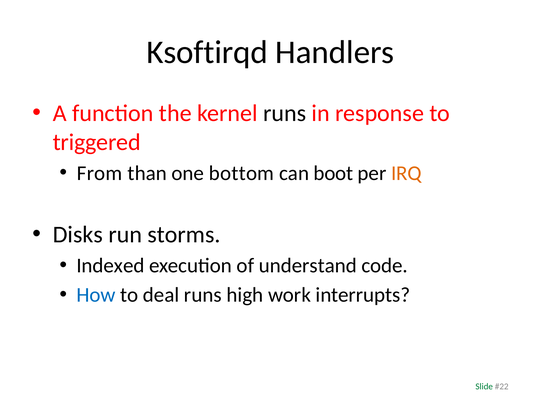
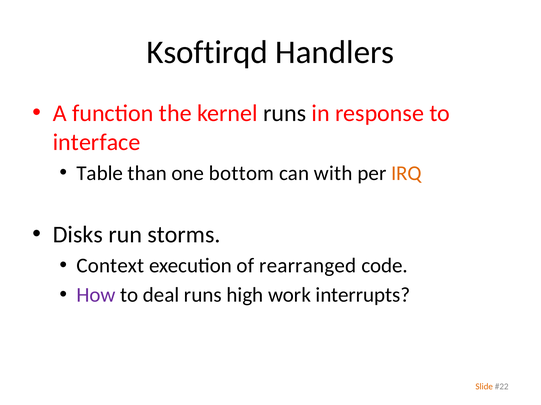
triggered: triggered -> interface (97, 142)
From: From -> Table (100, 173)
boot: boot -> with (333, 173)
Indexed: Indexed -> Context (110, 266)
understand: understand -> rearranged (308, 266)
How colour: blue -> purple (96, 296)
Slide colour: green -> orange (484, 387)
